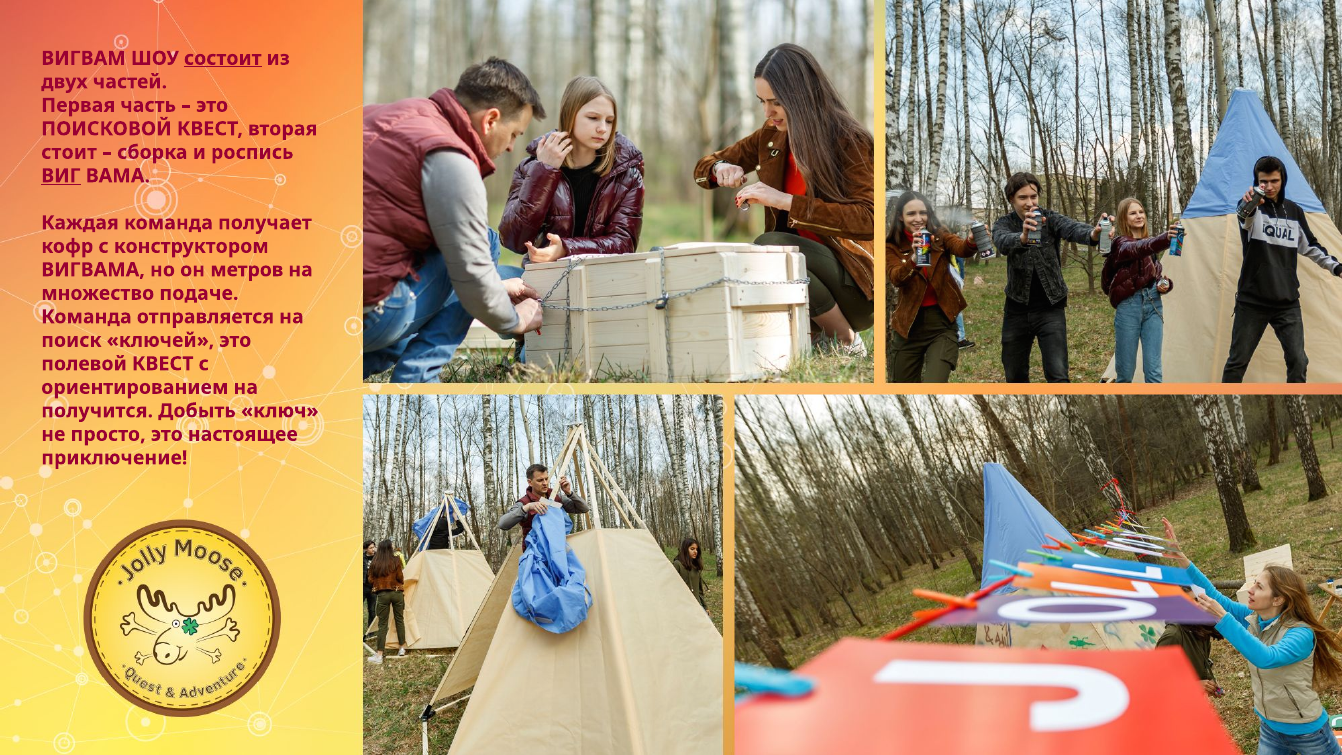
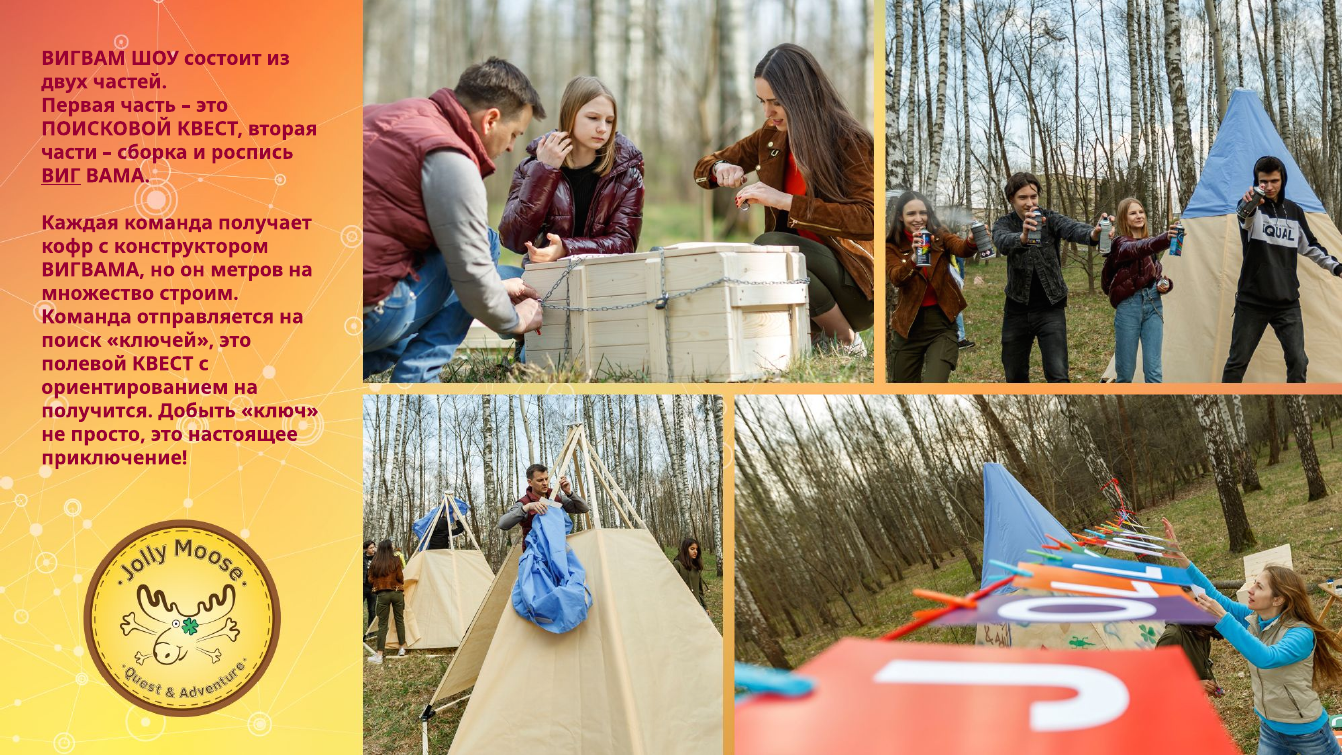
состоит underline: present -> none (223, 58)
стоит: стоит -> части (69, 152)
подаче: подаче -> строим (199, 293)
